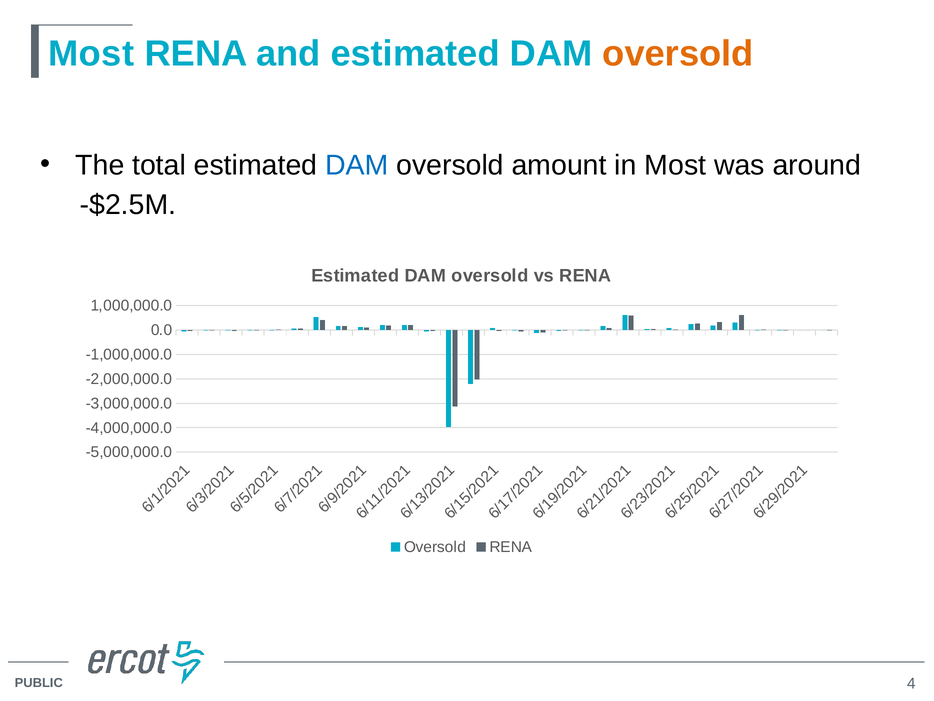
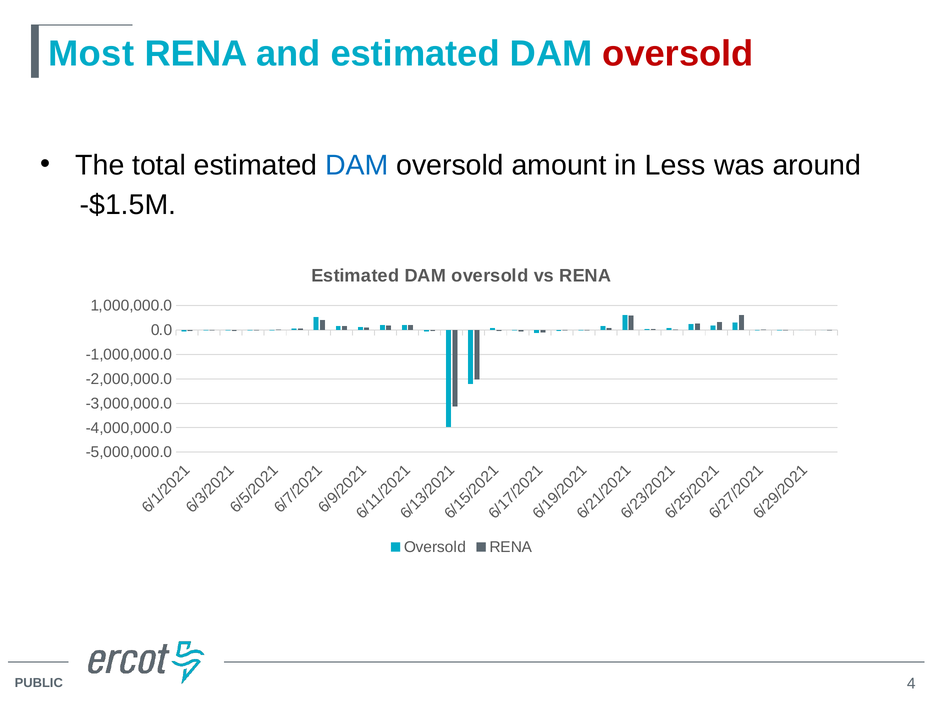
oversold colour: orange -> red (678, 54)
in Most: Most -> Less (675, 165)
-$2.5M: -$2.5M -> -$1.5M (128, 205)
